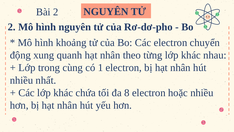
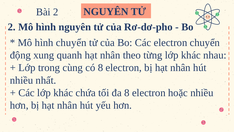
hình khoảng: khoảng -> chuyển (71, 43)
có 1: 1 -> 8 (100, 68)
